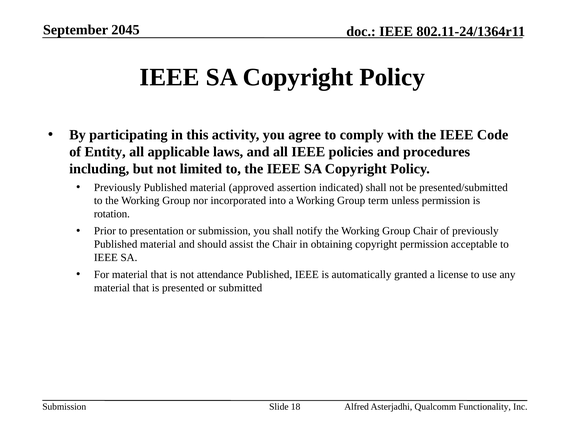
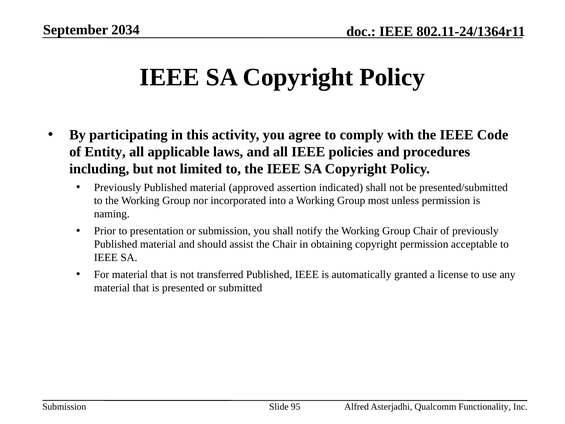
2045: 2045 -> 2034 (125, 30)
term: term -> most (378, 201)
rotation: rotation -> naming (112, 214)
attendance: attendance -> transferred (220, 274)
18: 18 -> 95 (296, 406)
